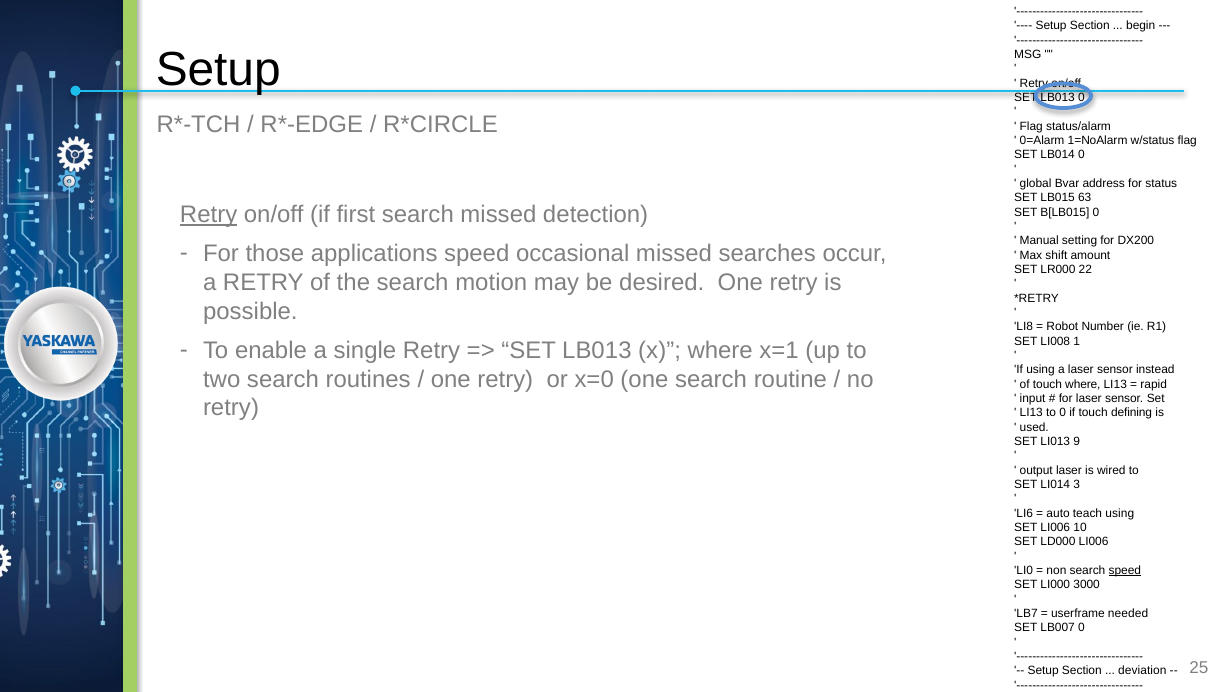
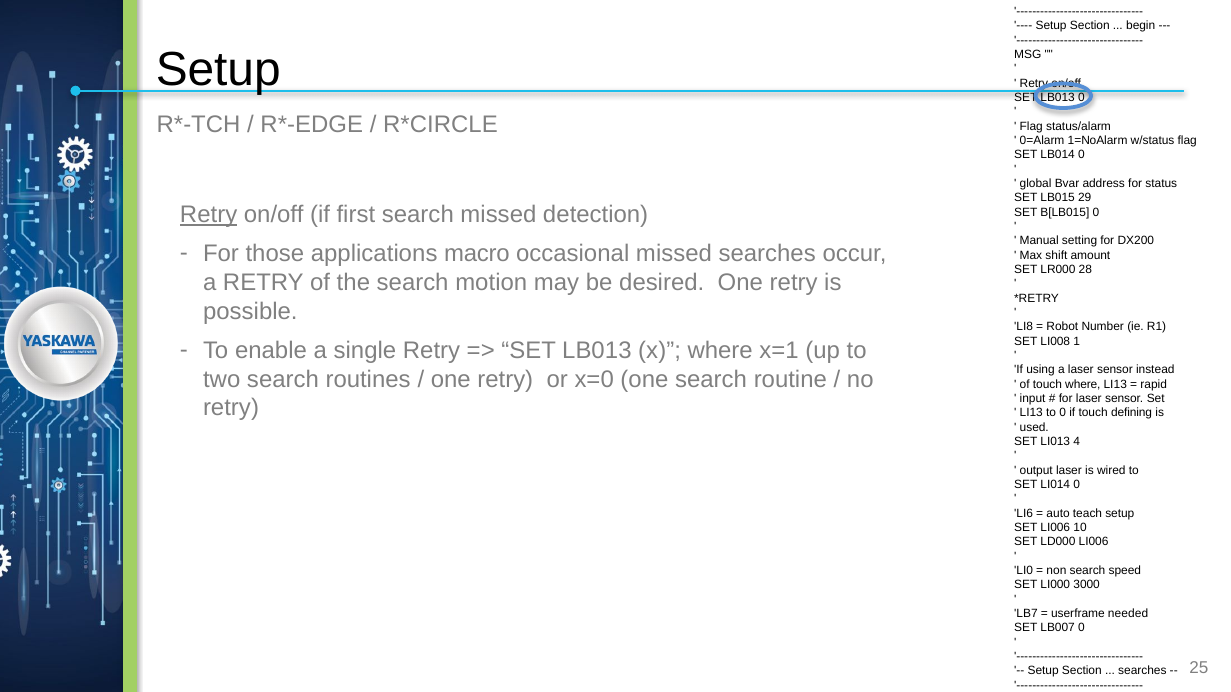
63: 63 -> 29 (1085, 198)
applications speed: speed -> macro (477, 254)
22: 22 -> 28 (1085, 270)
9: 9 -> 4 (1077, 442)
LI014 3: 3 -> 0 (1077, 485)
teach using: using -> setup (1120, 514)
speed underline: present -> none (1125, 571)
deviation: deviation -> searches (1142, 671)
